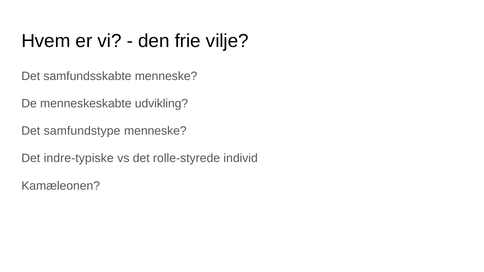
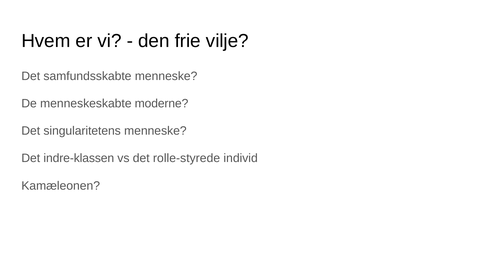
udvikling: udvikling -> moderne (162, 104)
samfundstype: samfundstype -> singularitetens (82, 131)
indre-typiske: indre-typiske -> indre-klassen (79, 158)
